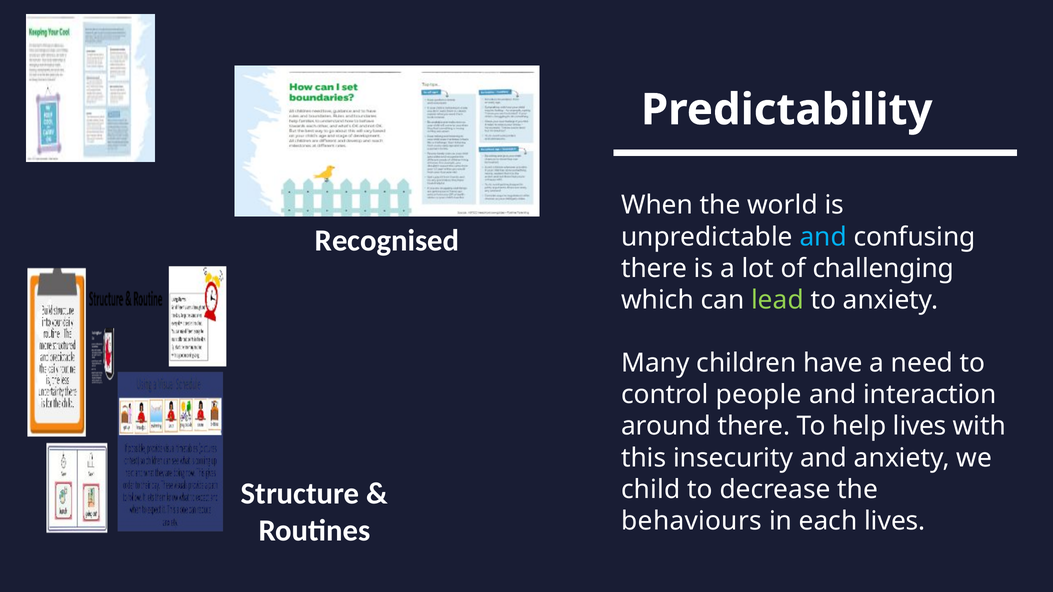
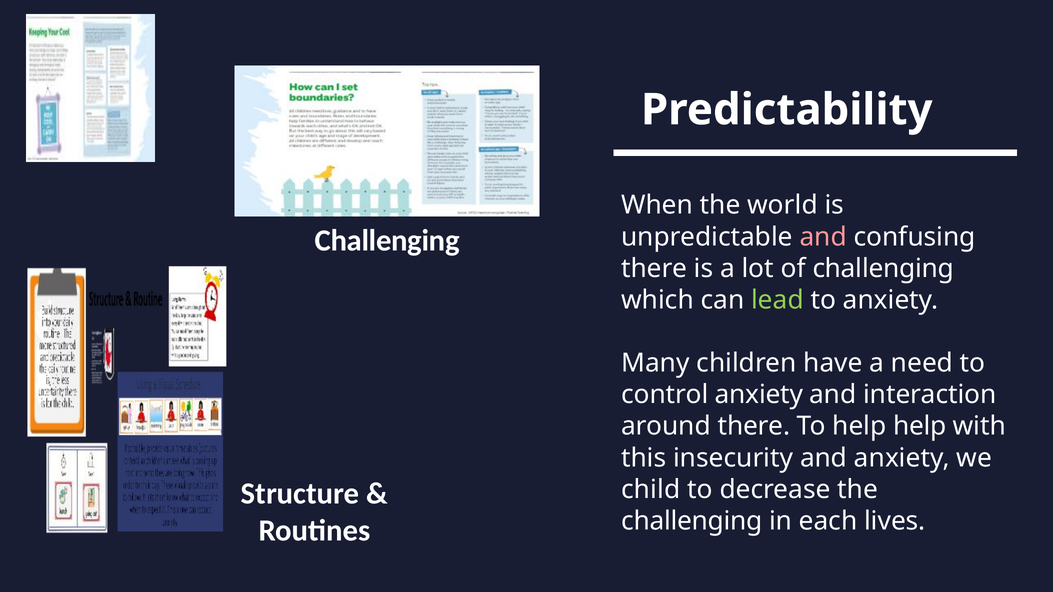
Recognised: Recognised -> Challenging (387, 241)
and colour: light blue -> pink (823, 237)
control people: people -> anxiety (759, 395)
help lives: lives -> help (920, 427)
behaviours: behaviours -> challenging (692, 521)
